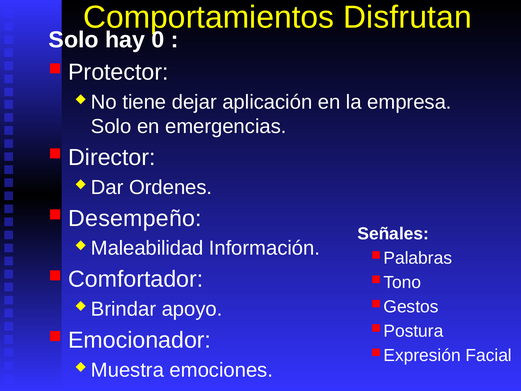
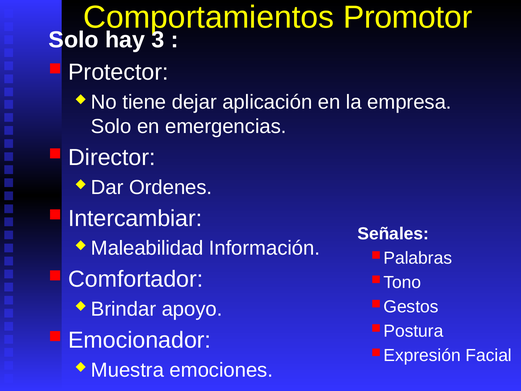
Disfrutan: Disfrutan -> Promotor (408, 17)
0: 0 -> 3 (158, 40)
Desempeño: Desempeño -> Intercambiar (135, 218)
